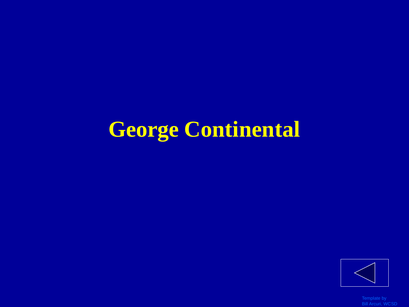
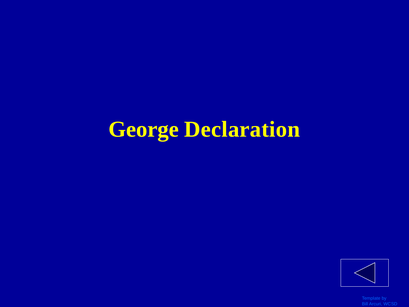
Continental: Continental -> Declaration (242, 129)
